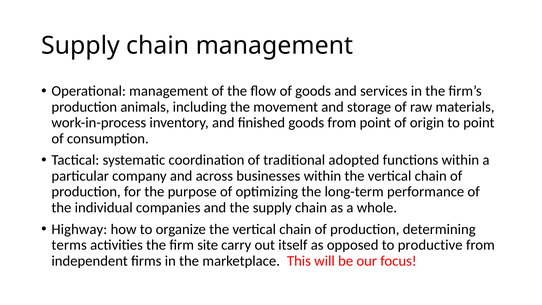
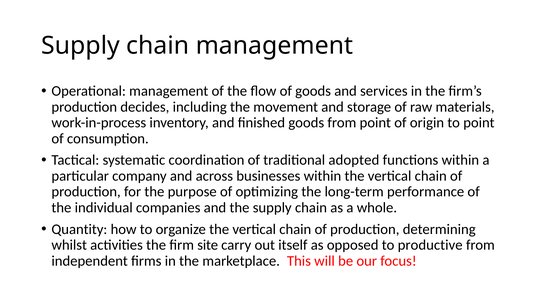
animals: animals -> decides (145, 107)
Highway: Highway -> Quantity (79, 229)
terms: terms -> whilst (69, 245)
